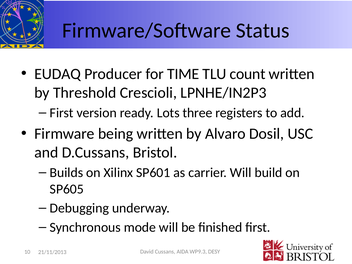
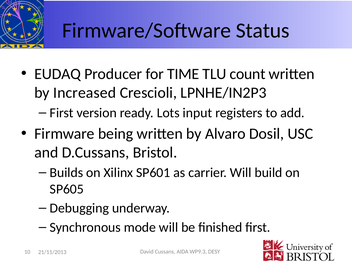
Threshold: Threshold -> Increased (85, 93)
three: three -> input (197, 113)
